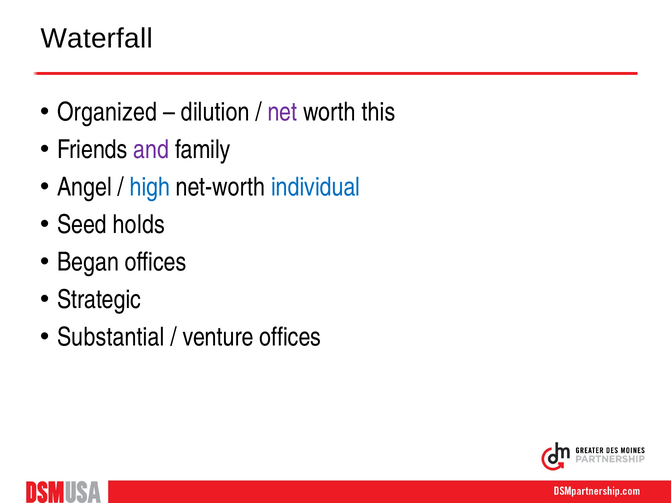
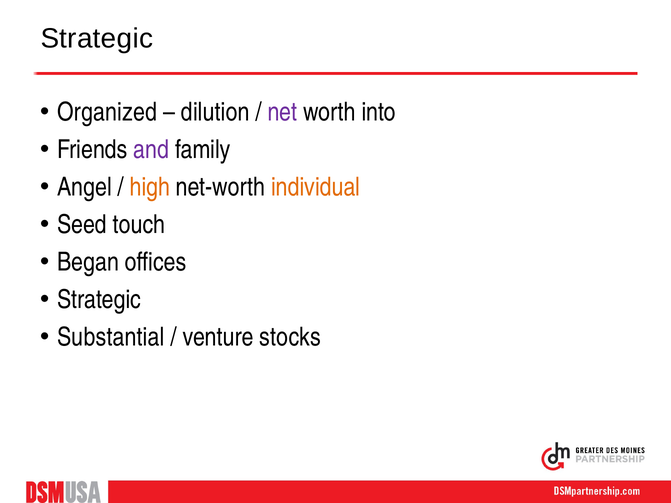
Waterfall: Waterfall -> Strategic (97, 39)
this: this -> into (379, 112)
high colour: blue -> orange (150, 187)
individual colour: blue -> orange (316, 187)
holds: holds -> touch (139, 225)
venture offices: offices -> stocks (290, 337)
